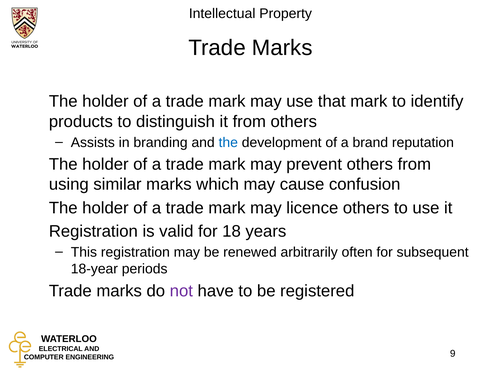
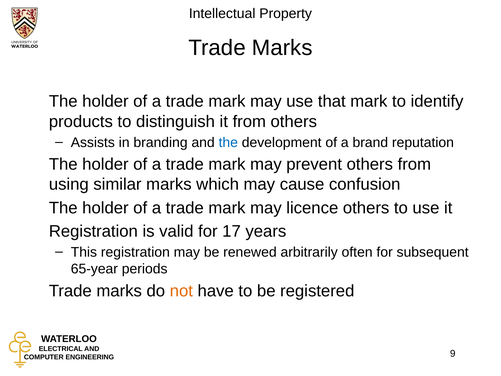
18: 18 -> 17 (232, 231)
18-year: 18-year -> 65-year (94, 269)
not colour: purple -> orange (181, 291)
